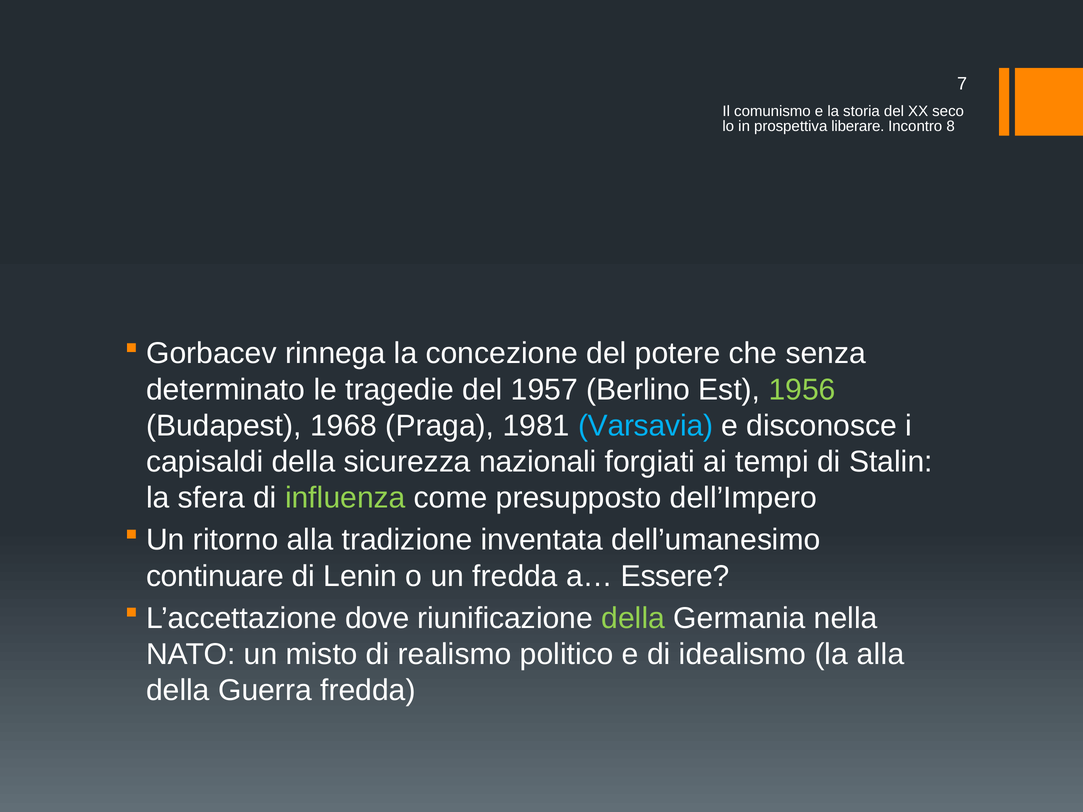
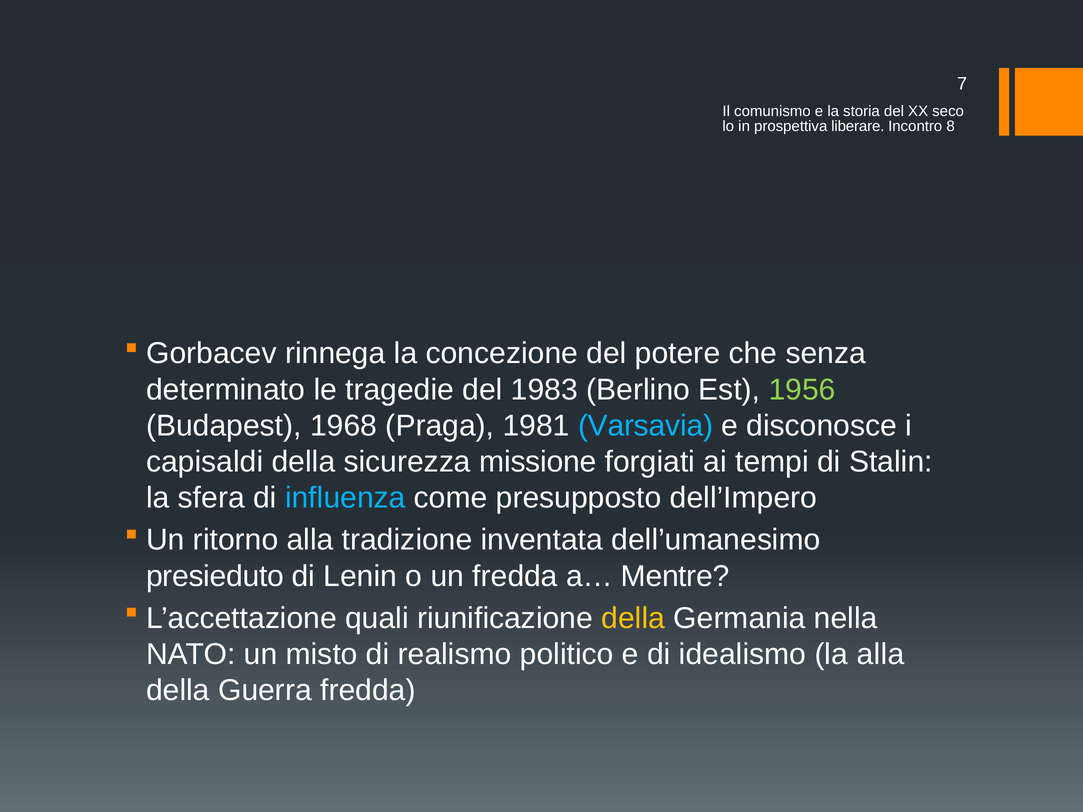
1957: 1957 -> 1983 (544, 390)
nazionali: nazionali -> missione (538, 462)
influenza colour: light green -> light blue (345, 498)
continuare: continuare -> presieduto (215, 576)
Essere: Essere -> Mentre (675, 576)
dove: dove -> quali (377, 618)
della colour: light green -> yellow (633, 618)
